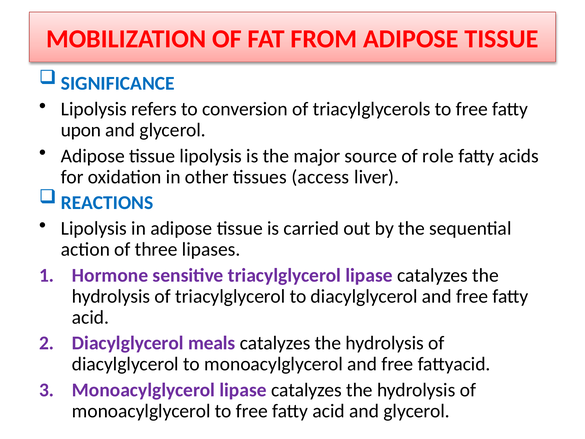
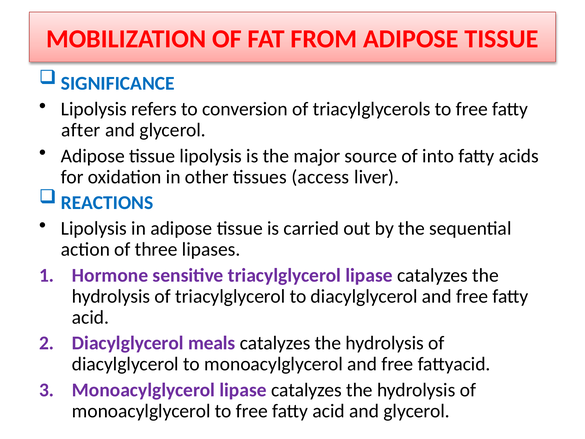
upon: upon -> after (81, 130)
role: role -> into (438, 156)
